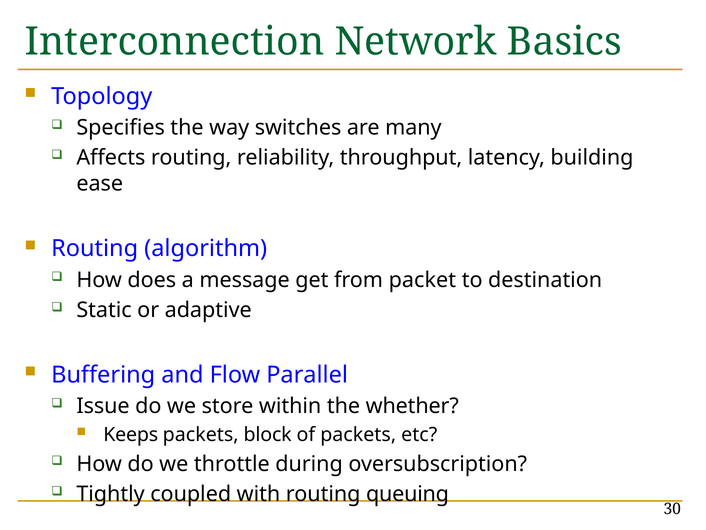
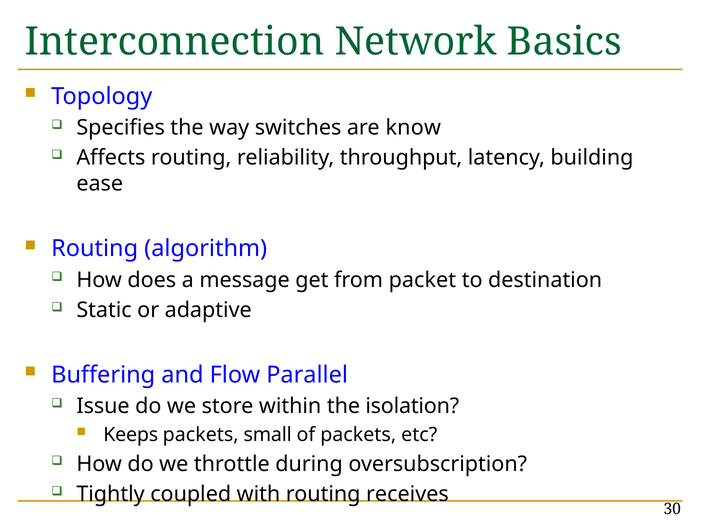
many: many -> know (413, 127)
whether: whether -> isolation (412, 406)
block: block -> small (268, 434)
queuing: queuing -> receives (407, 494)
